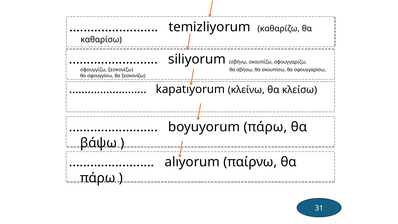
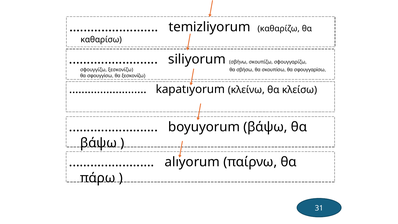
boyuyorum πάρω: πάρω -> βάψω (266, 127)
